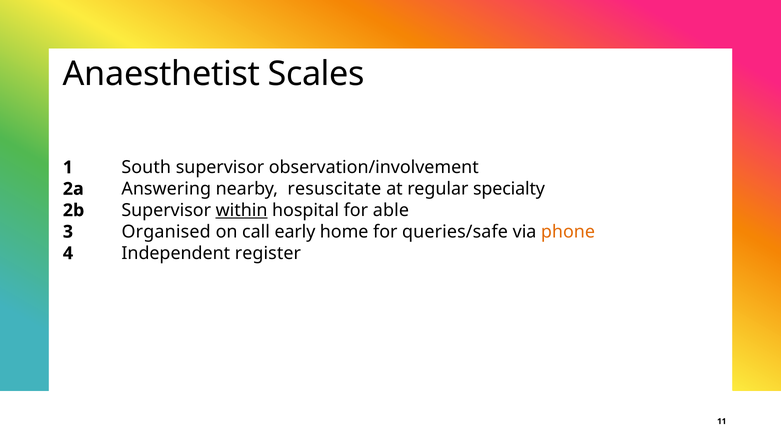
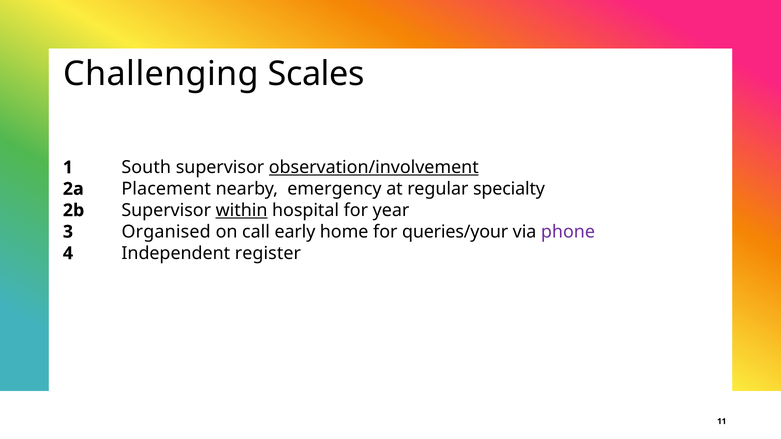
Anaesthetist: Anaesthetist -> Challenging (161, 74)
observation/involvement underline: none -> present (374, 168)
Answering: Answering -> Placement (166, 189)
resuscitate: resuscitate -> emergency (334, 189)
able: able -> year (391, 210)
queries/safe: queries/safe -> queries/your (455, 232)
phone colour: orange -> purple (568, 232)
